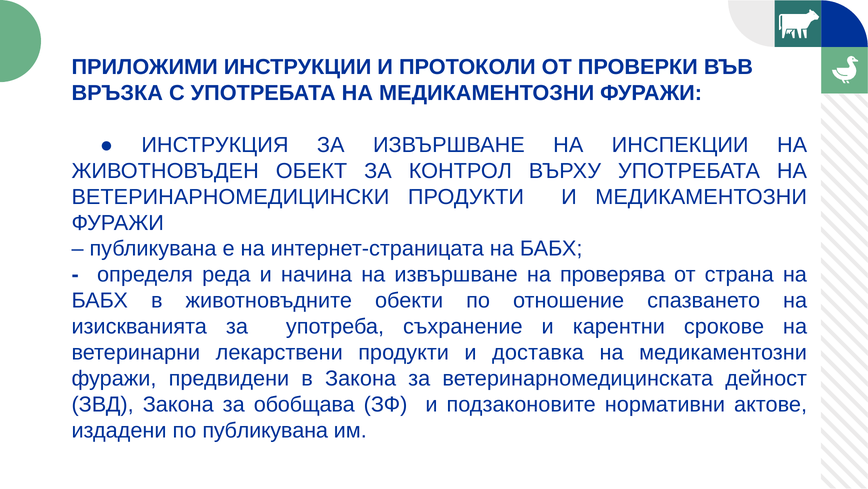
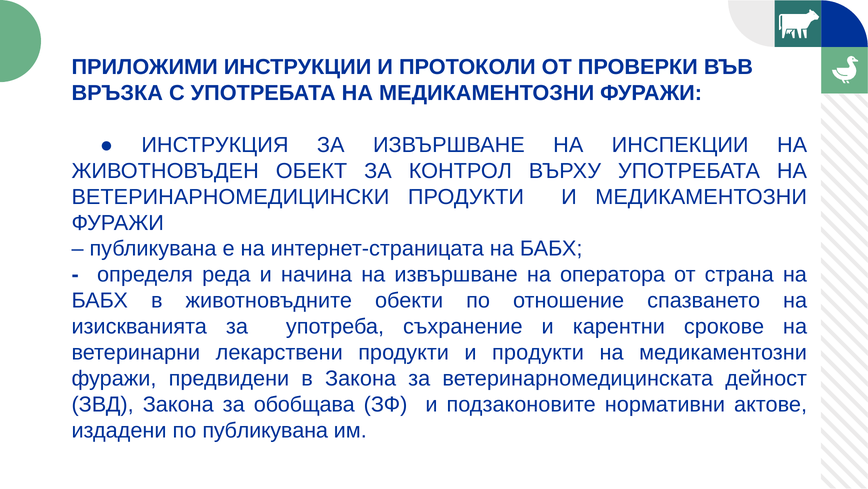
проверява: проверява -> оператора (613, 275)
и доставка: доставка -> продукти (538, 353)
